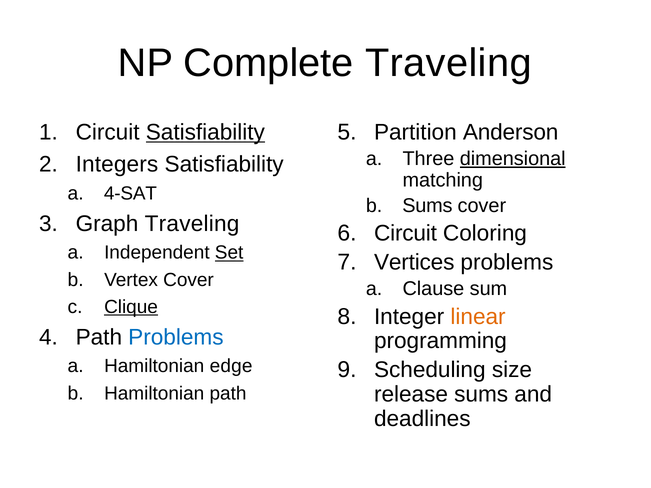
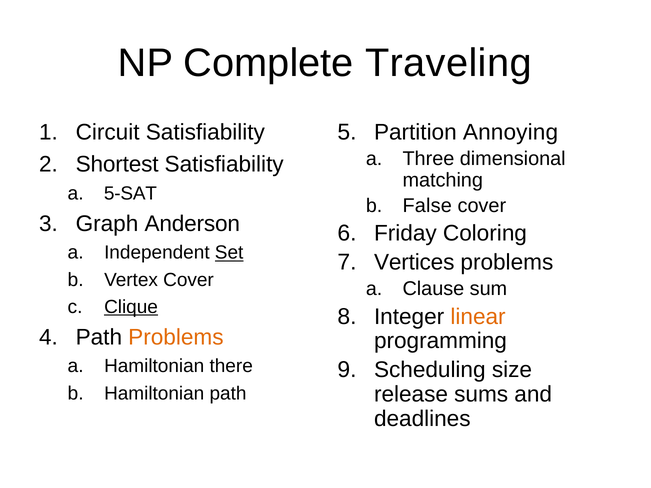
Anderson: Anderson -> Annoying (511, 132)
Satisfiability underline: present -> none (205, 132)
dimensional underline: present -> none (513, 159)
Integers: Integers -> Shortest (117, 165)
4-SAT: 4-SAT -> 5-SAT (130, 194)
Sums: Sums -> False (427, 206)
Graph Traveling: Traveling -> Anderson (192, 224)
Circuit: Circuit -> Friday (405, 234)
Problems colour: blue -> orange (176, 337)
edge: edge -> there (231, 366)
